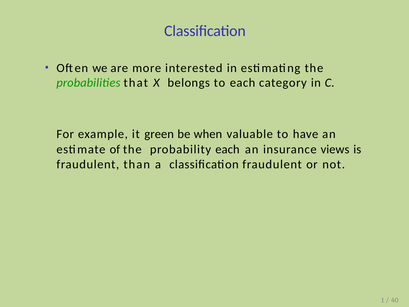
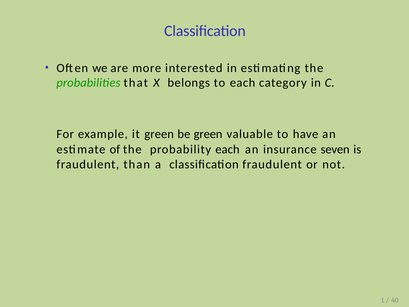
be when: when -> green (208, 134)
views: views -> seven (335, 149)
